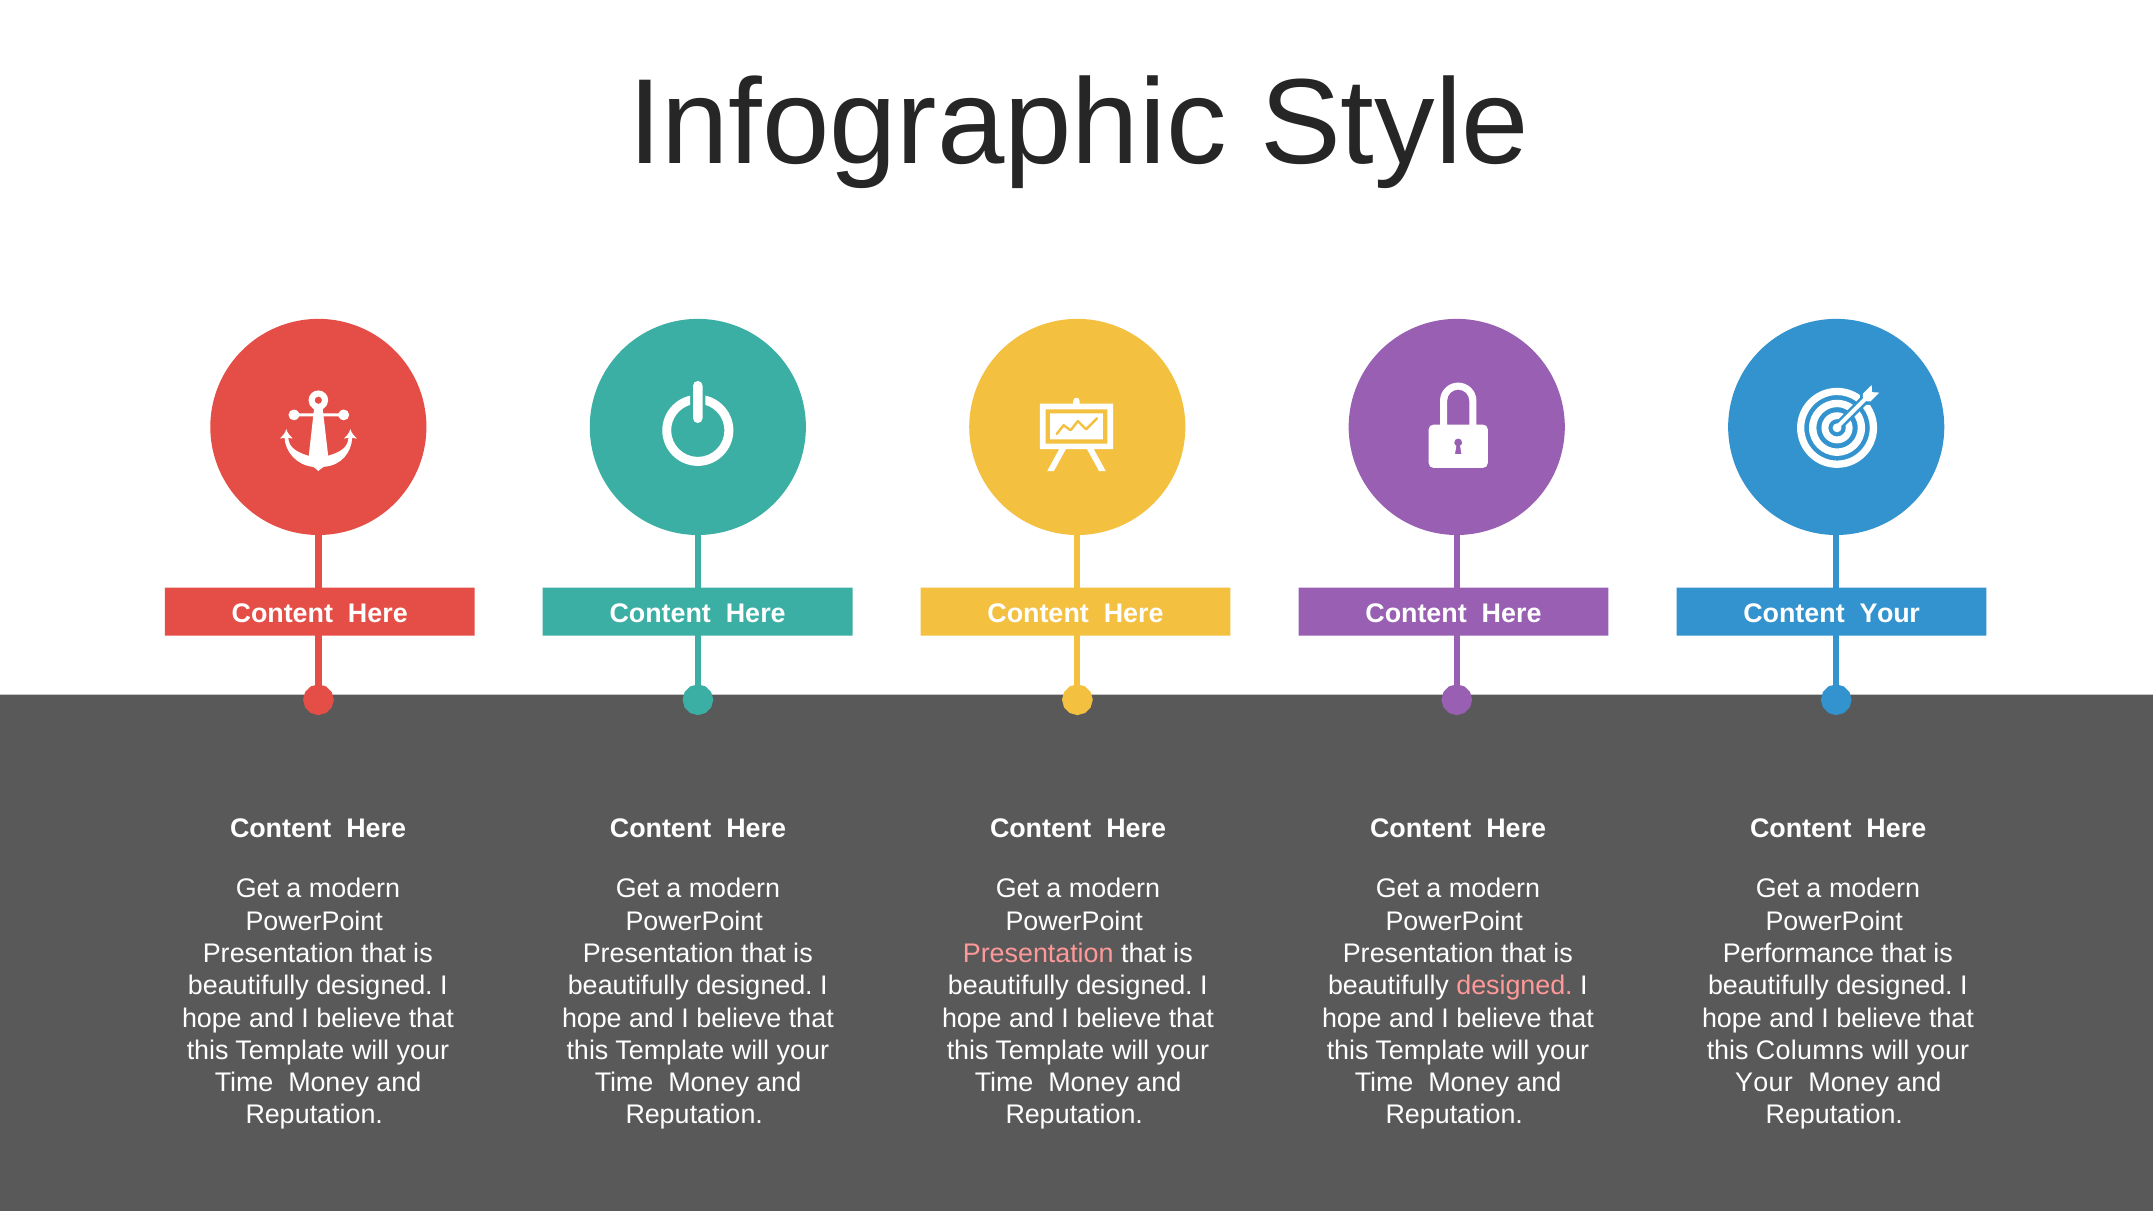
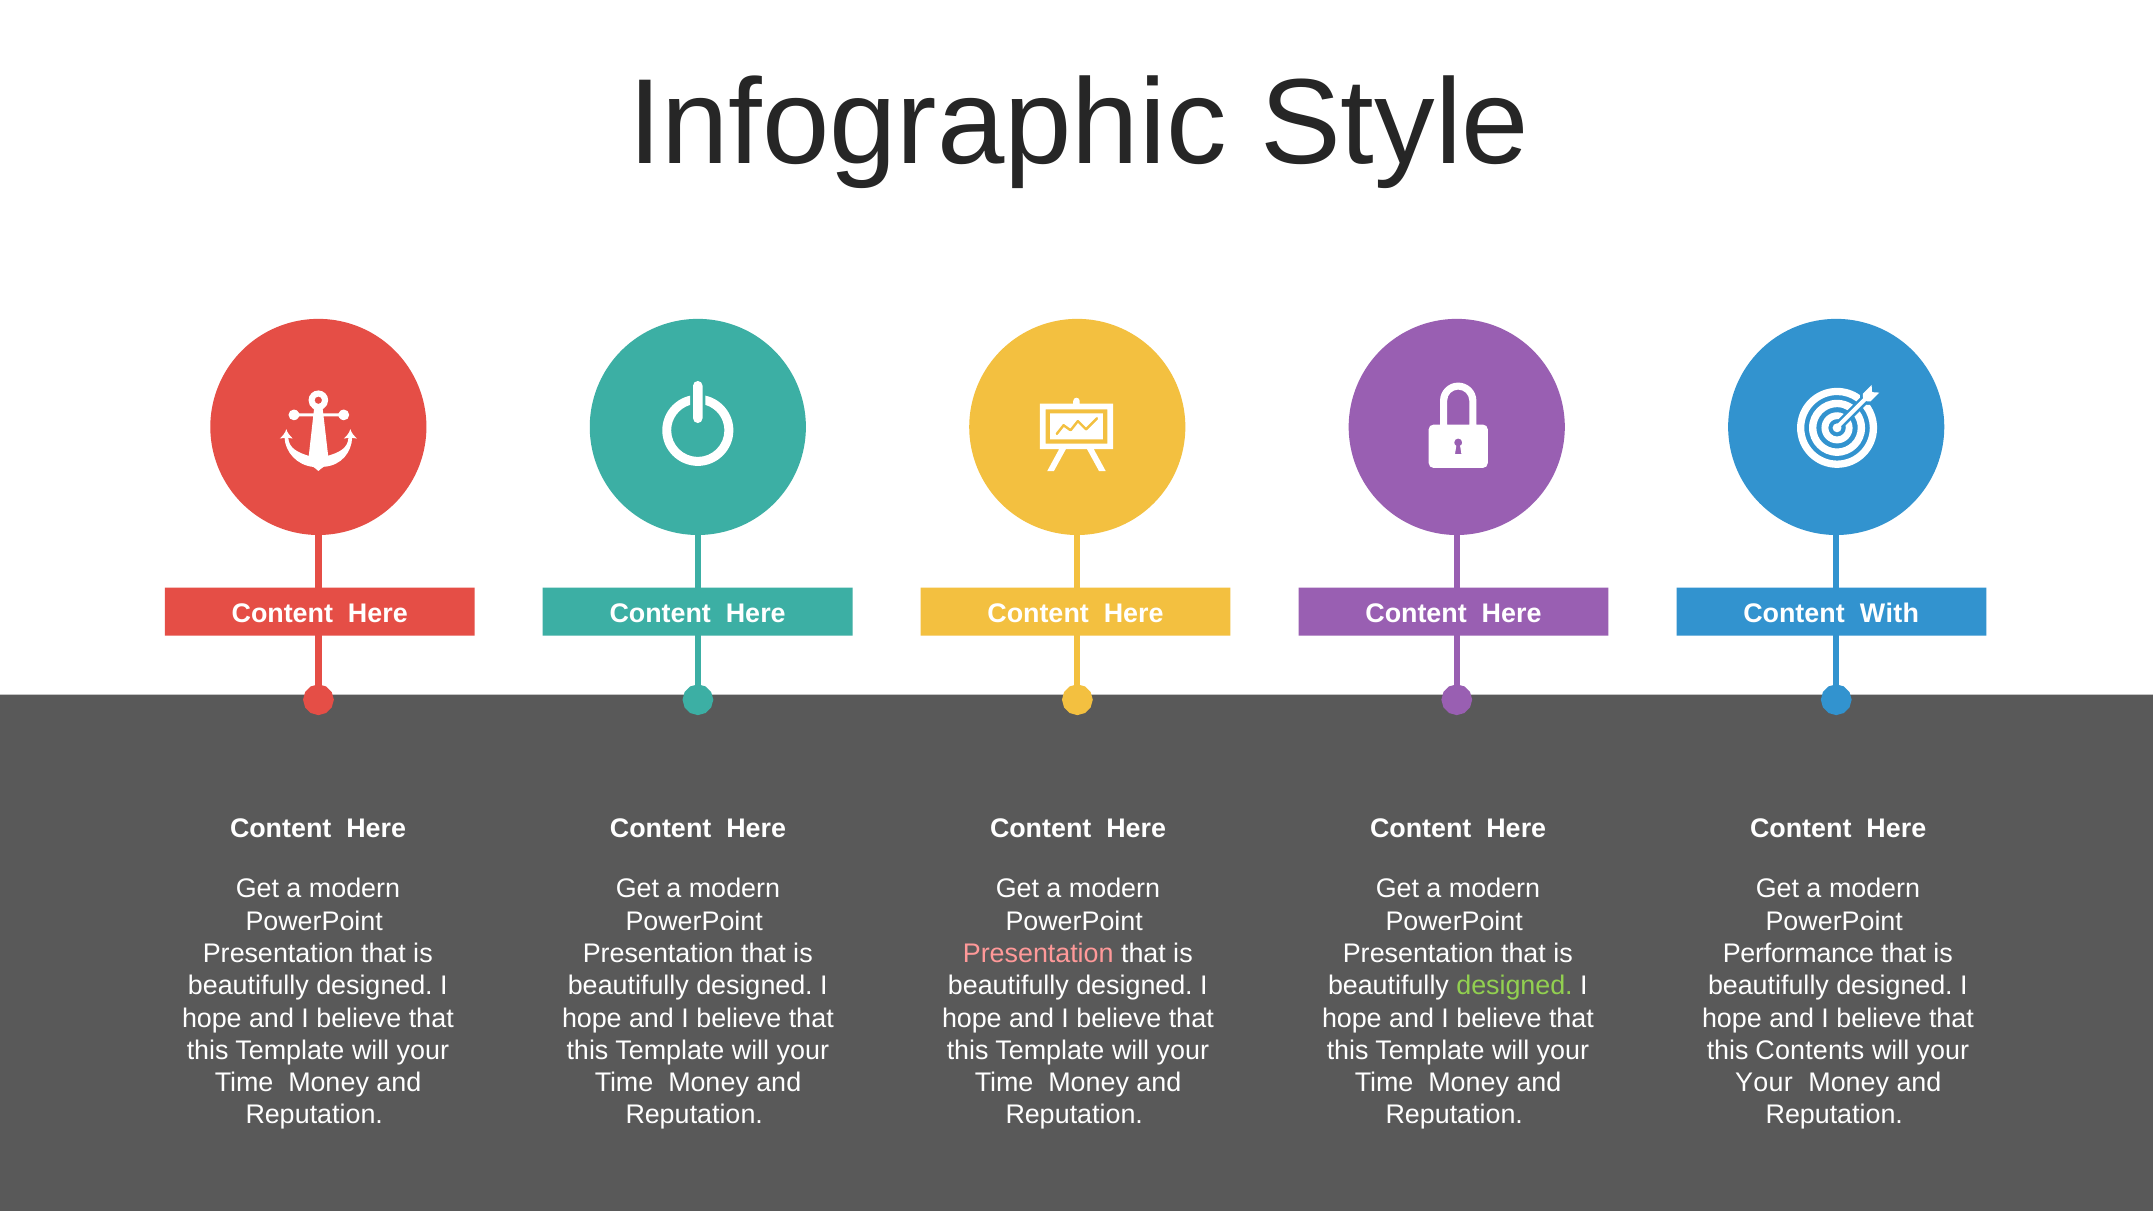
Content Your: Your -> With (1889, 613)
designed colour: pink -> light green (1515, 986)
Columns: Columns -> Contents (1810, 1050)
